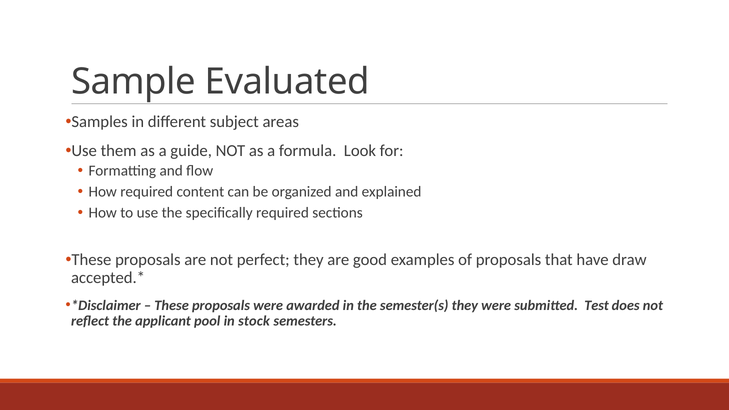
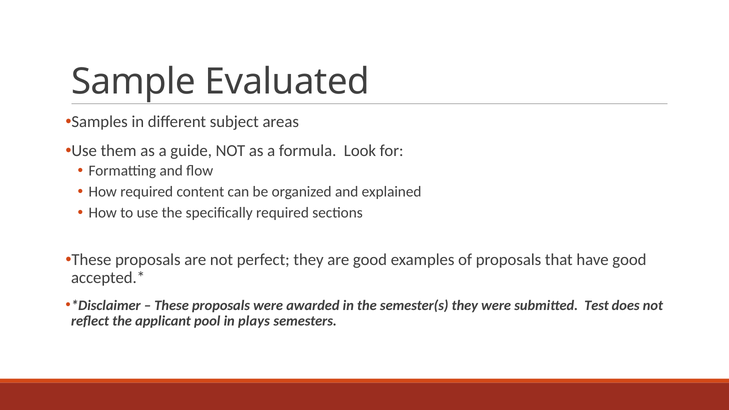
have draw: draw -> good (629, 260)
stock: stock -> plays (254, 321)
